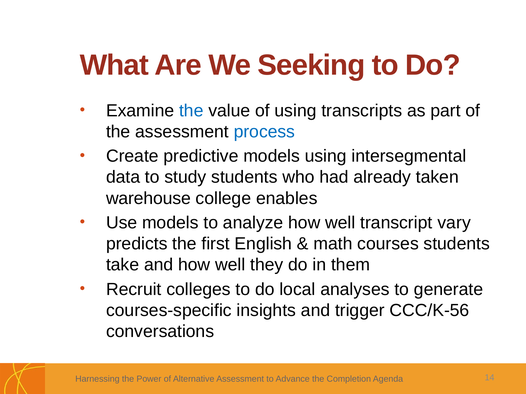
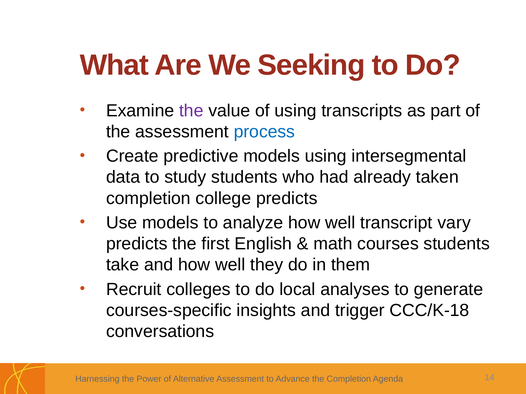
the colour: blue -> purple (191, 111)
warehouse: warehouse -> completion (148, 198)
college enables: enables -> predicts (287, 198)
CCC/K-56: CCC/K-56 -> CCC/K-18 (429, 311)
